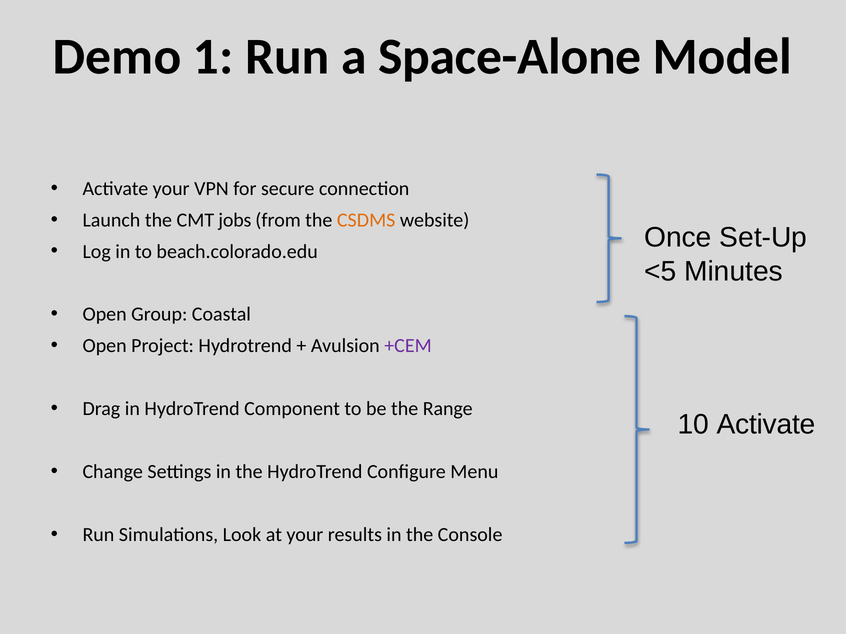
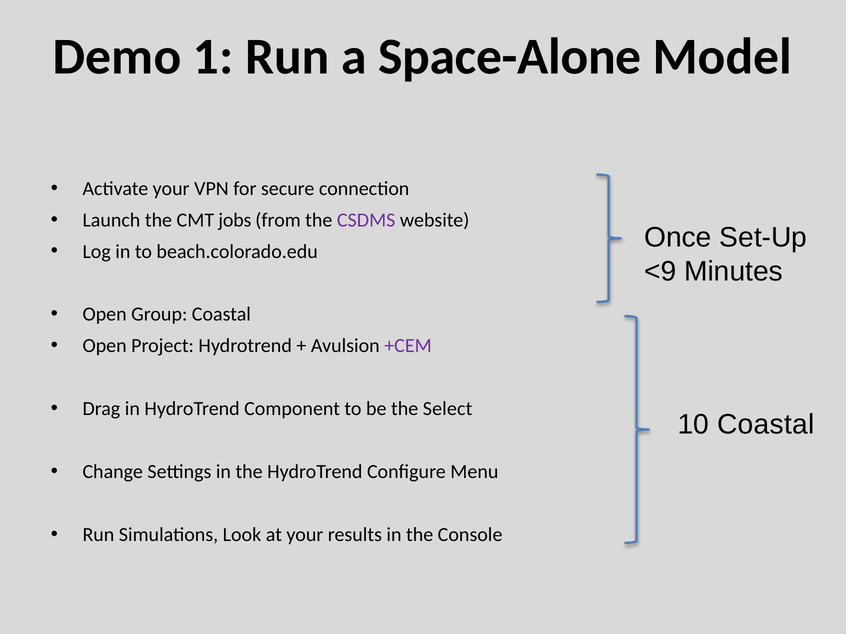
CSDMS colour: orange -> purple (366, 220)
<5: <5 -> <9 (660, 272)
Range: Range -> Select (448, 409)
10 Activate: Activate -> Coastal (766, 425)
